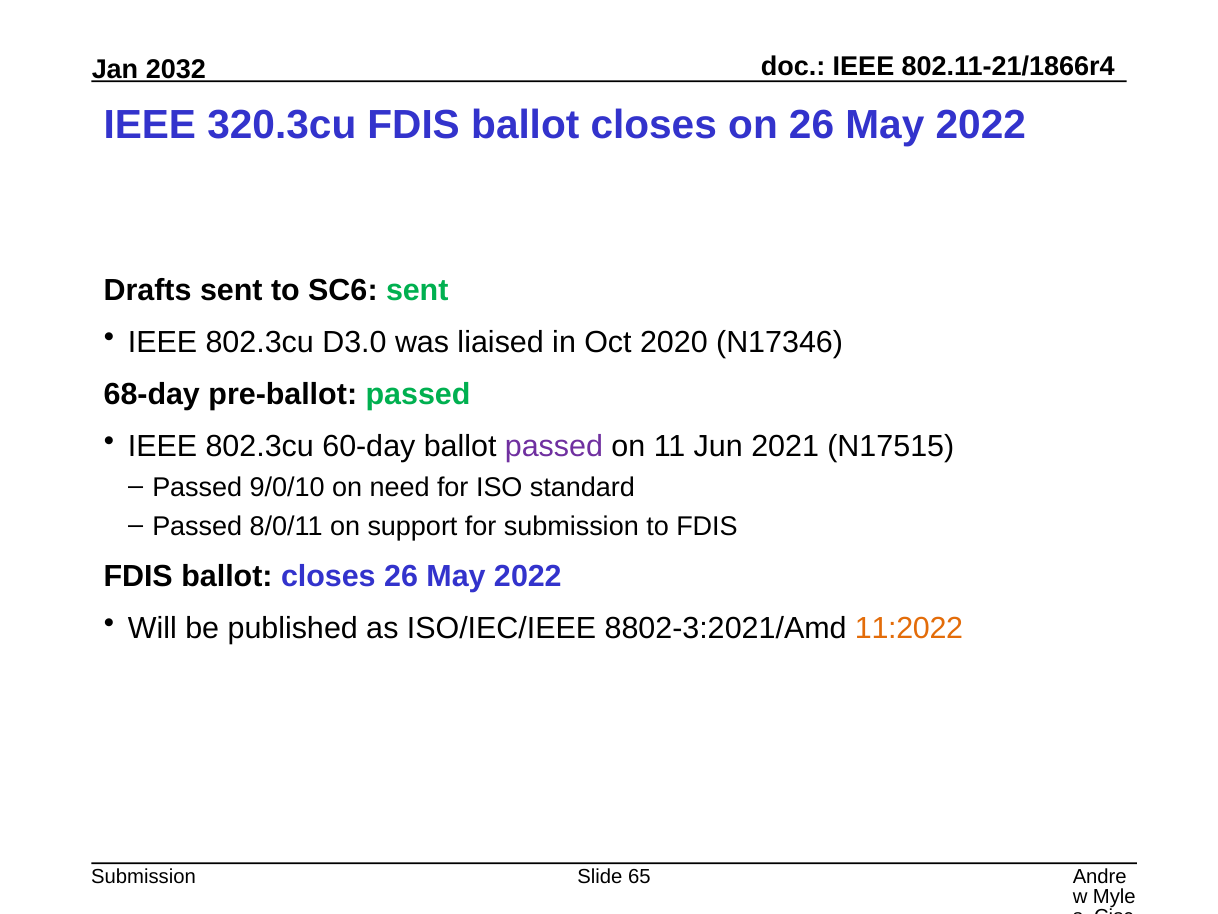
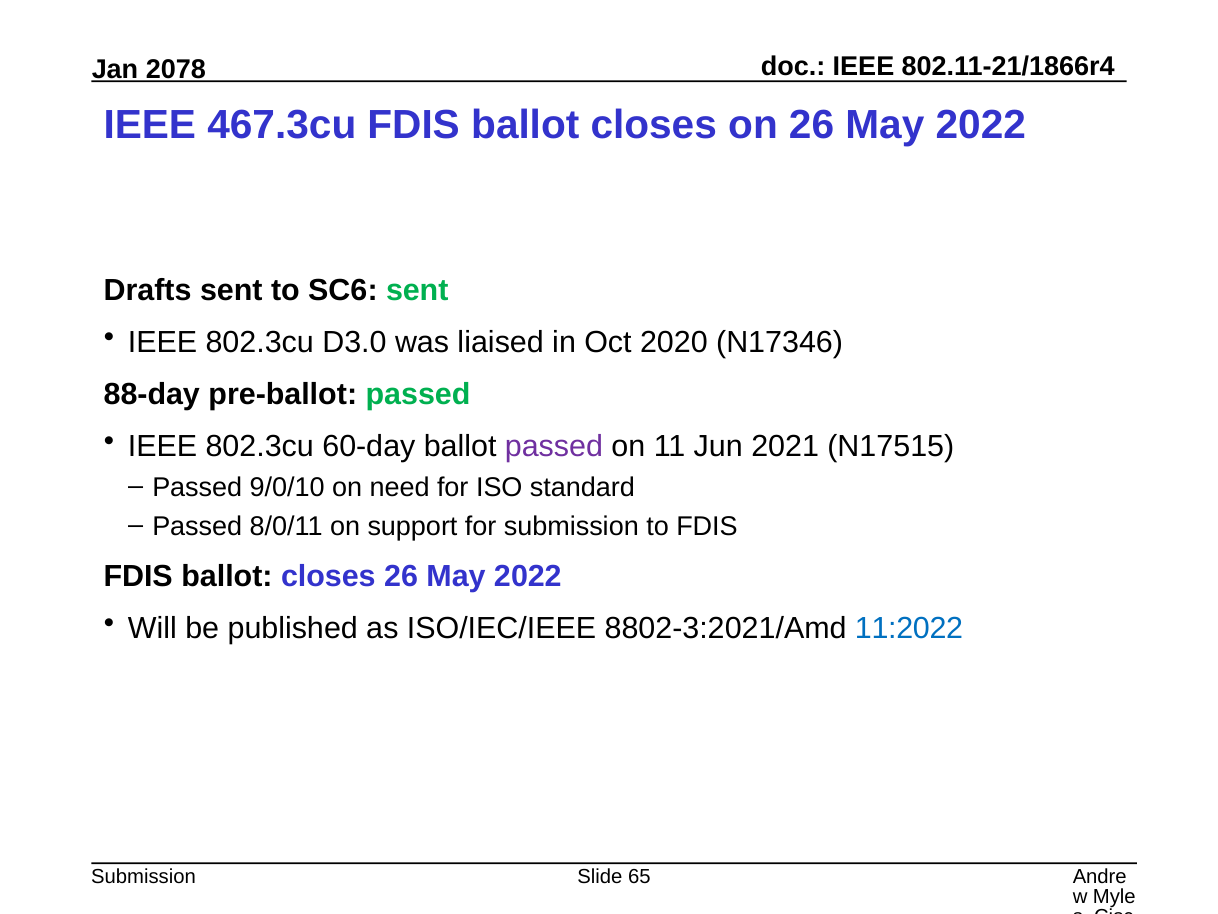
2032: 2032 -> 2078 (176, 69)
320.3cu: 320.3cu -> 467.3cu (282, 125)
68-day: 68-day -> 88-day (152, 394)
11:2022 colour: orange -> blue (909, 628)
